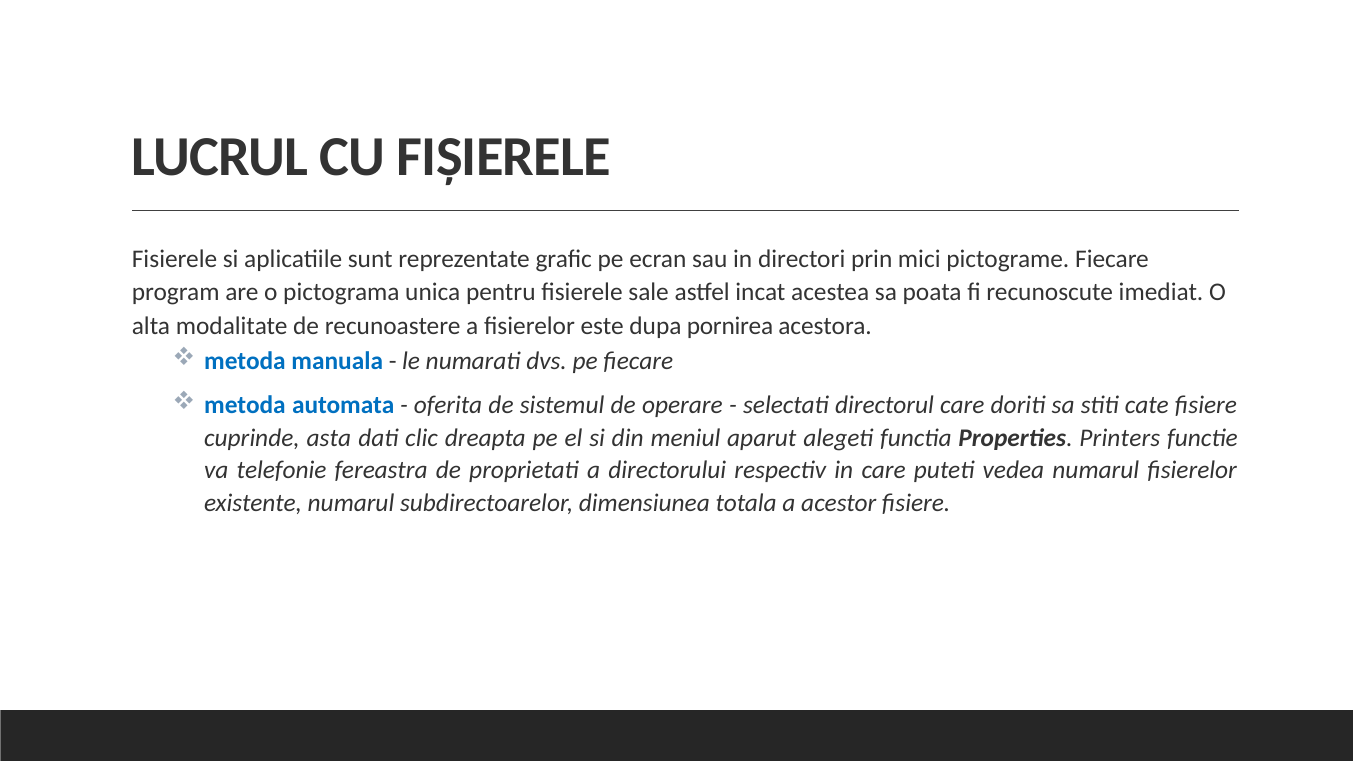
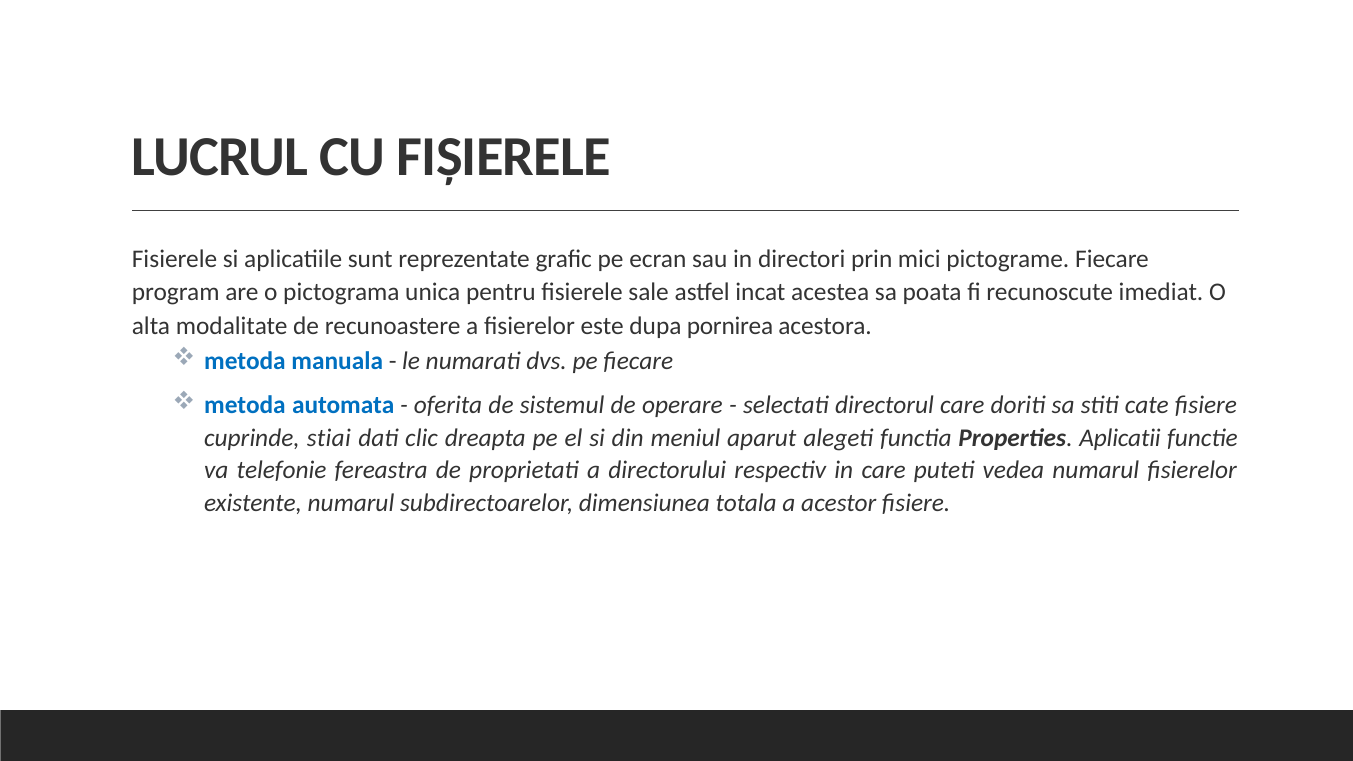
asta: asta -> stiai (329, 438)
Printers: Printers -> Aplicatii (1120, 438)
